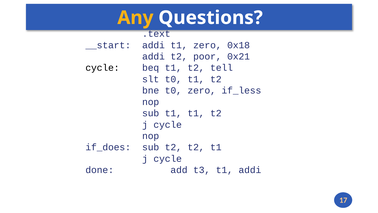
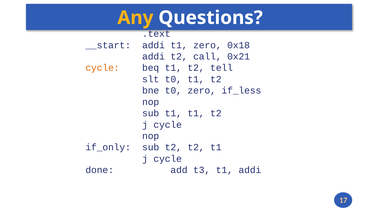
poor: poor -> call (207, 56)
cycle colour: black -> orange (102, 68)
if_does: if_does -> if_only (108, 147)
